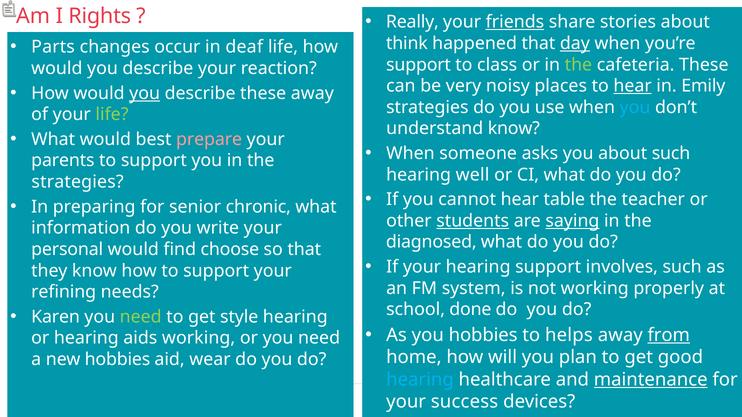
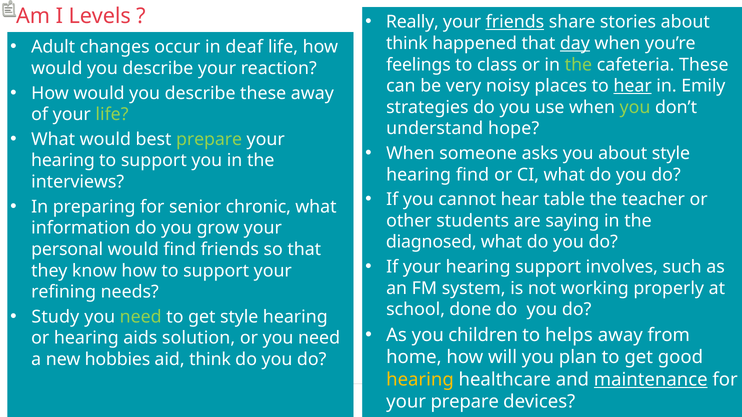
Rights: Rights -> Levels (100, 16)
Parts: Parts -> Adult (53, 47)
support: support -> feelings (418, 65)
you underline: present -> none (145, 93)
you colour: light blue -> light green (635, 107)
understand know: know -> hope (514, 129)
prepare colour: pink -> light green (209, 139)
about such: such -> style (671, 154)
parents: parents -> hearing (63, 161)
hearing well: well -> find (473, 175)
strategies: strategies -> interviews (78, 182)
students underline: present -> none (473, 221)
saying underline: present -> none (572, 221)
write: write -> grow (218, 228)
find choose: choose -> friends (230, 250)
Karen: Karen -> Study (55, 317)
you hobbies: hobbies -> children (483, 335)
from underline: present -> none (669, 335)
aids working: working -> solution (199, 338)
aid wear: wear -> think (210, 360)
hearing colour: light blue -> yellow (420, 380)
your success: success -> prepare (465, 402)
